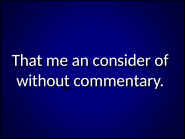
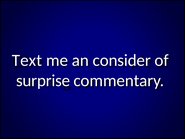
That: That -> Text (27, 60)
without: without -> surprise (43, 81)
